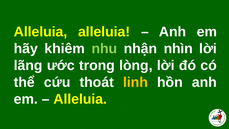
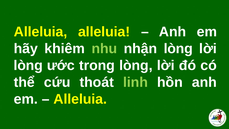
nhận nhìn: nhìn -> lòng (178, 49)
lãng: lãng -> lòng (28, 65)
linh colour: yellow -> light green (135, 82)
